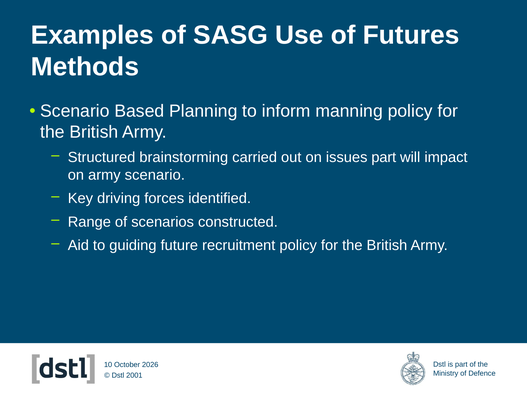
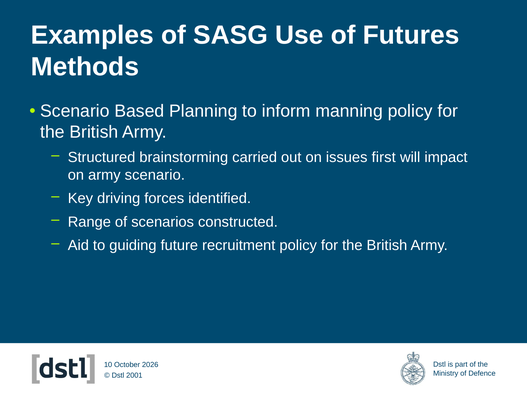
issues part: part -> first (384, 158)
